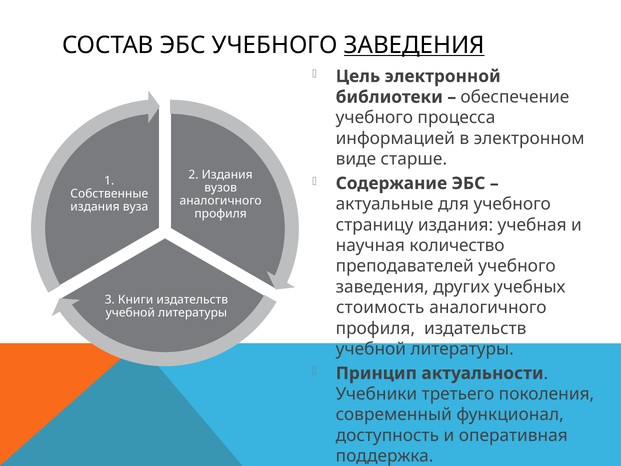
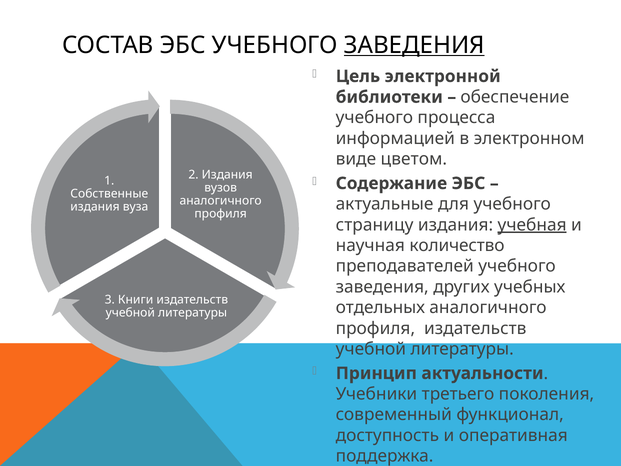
старше: старше -> цветом (414, 159)
учебная underline: none -> present (532, 225)
стоимость: стоимость -> отдельных (380, 308)
